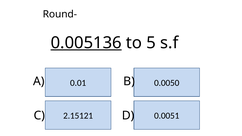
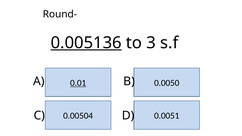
5: 5 -> 3 (151, 43)
0.01 underline: none -> present (78, 83)
2.15121: 2.15121 -> 0.00504 (78, 116)
